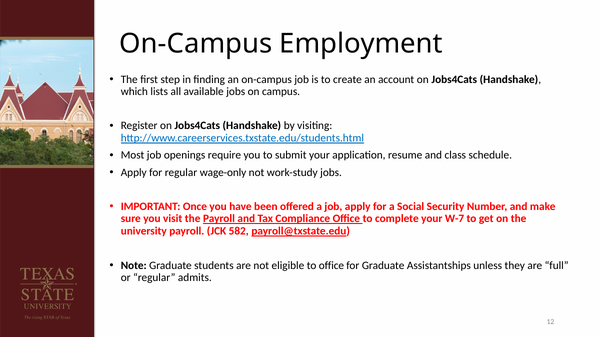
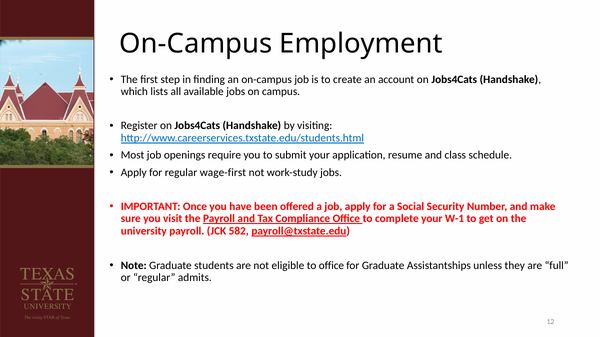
wage-only: wage-only -> wage-first (223, 173)
W-7: W-7 -> W-1 (455, 219)
